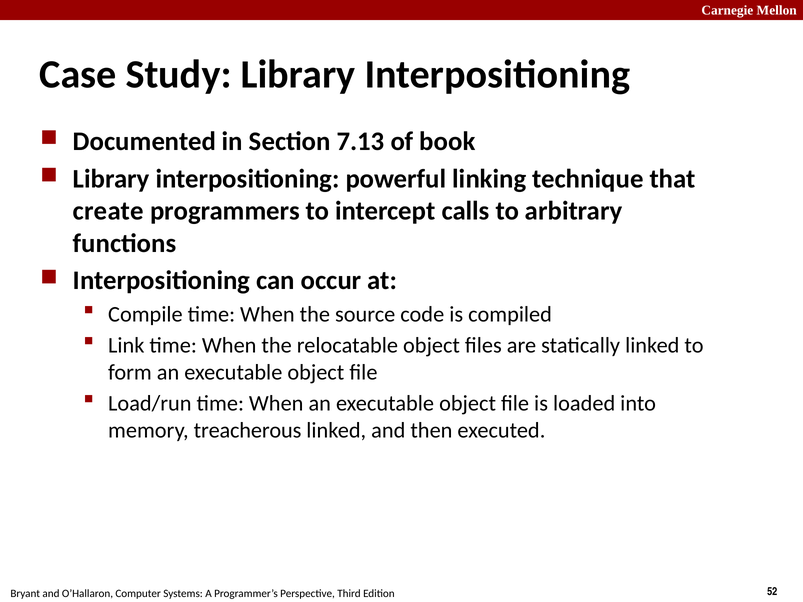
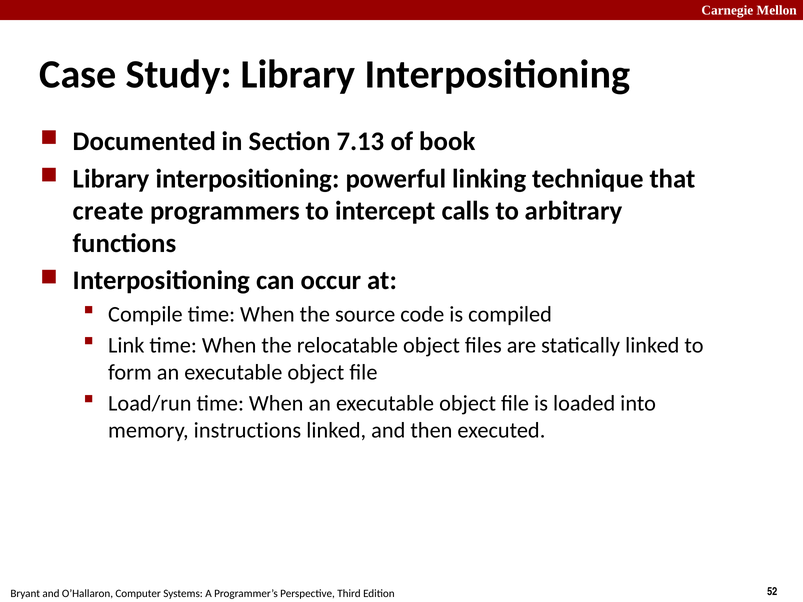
treacherous: treacherous -> instructions (247, 430)
